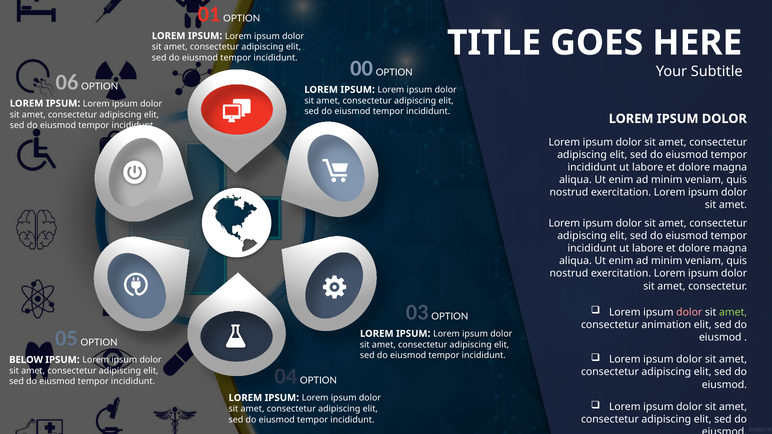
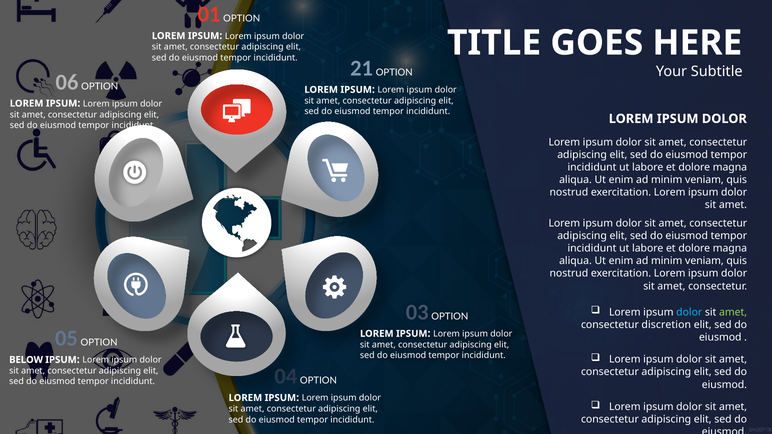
00: 00 -> 21 (362, 68)
dolor colour: pink -> light blue (689, 312)
animation: animation -> discretion (666, 325)
